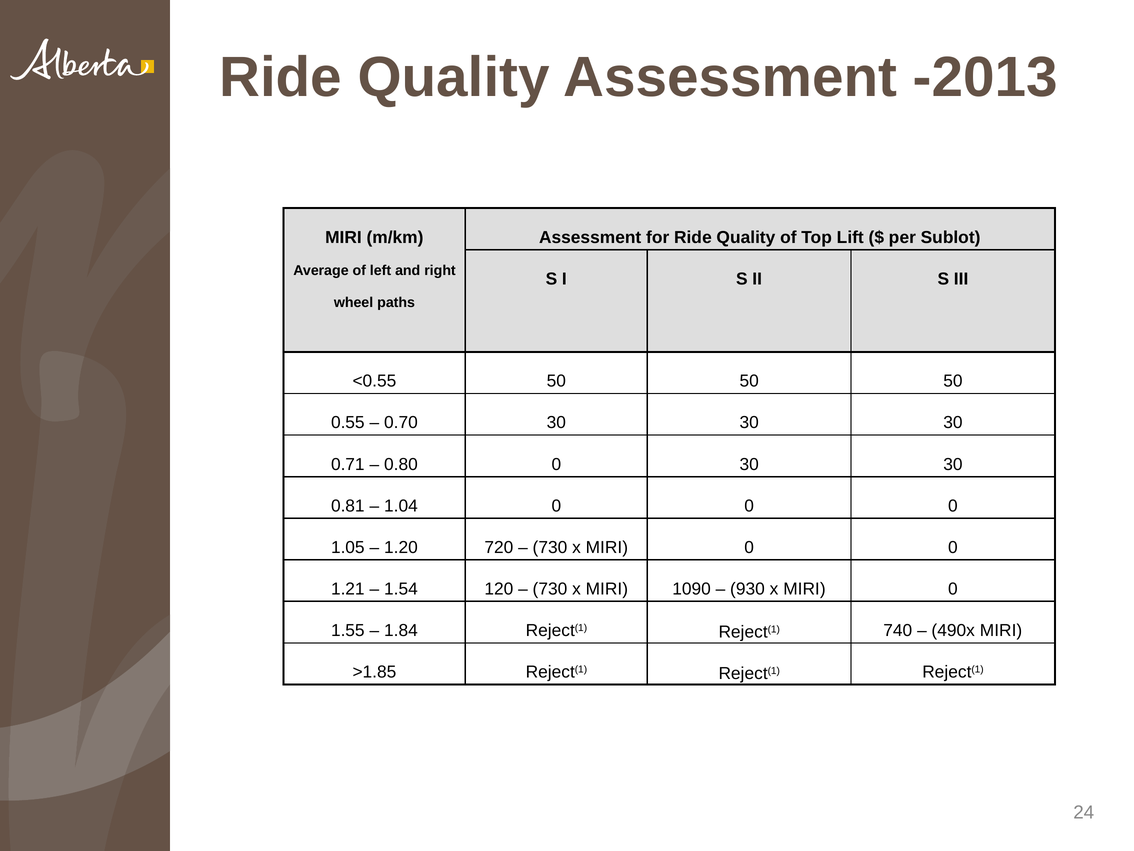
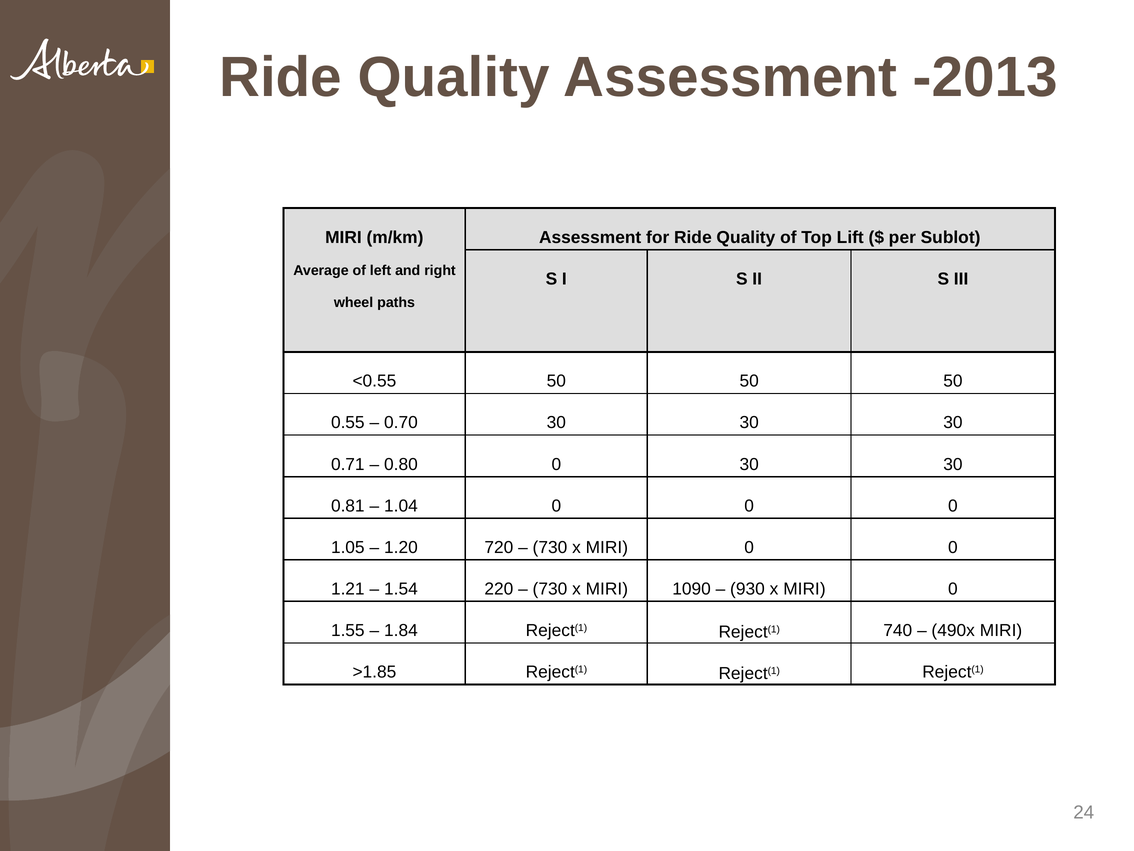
120: 120 -> 220 (499, 589)
